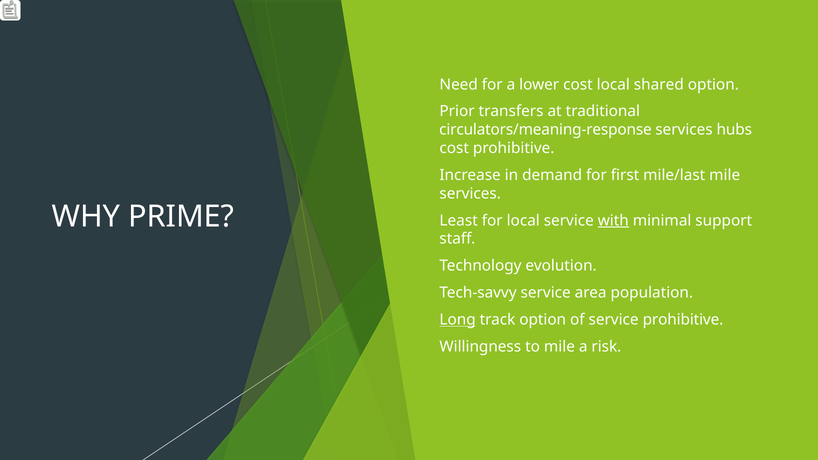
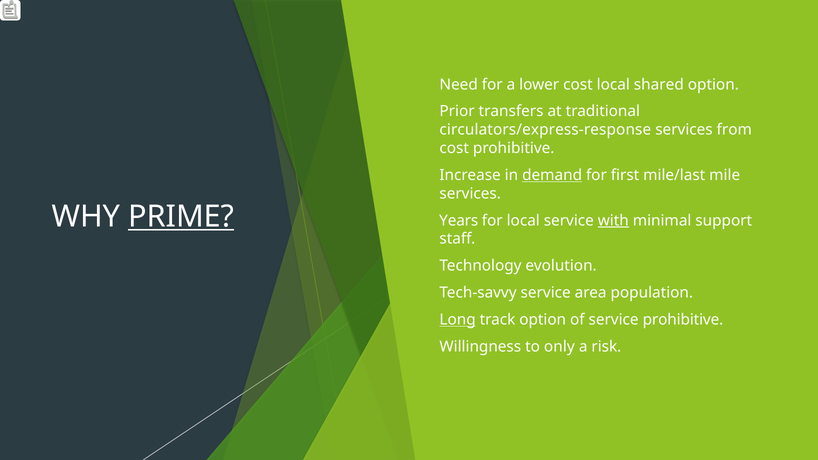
circulators/meaning-response: circulators/meaning-response -> circulators/express-response (545, 130)
hubs: hubs -> from (734, 130)
demand underline: none -> present (552, 175)
PRIME underline: none -> present (181, 217)
Least: Least -> Years (459, 221)
to mile: mile -> only (559, 347)
